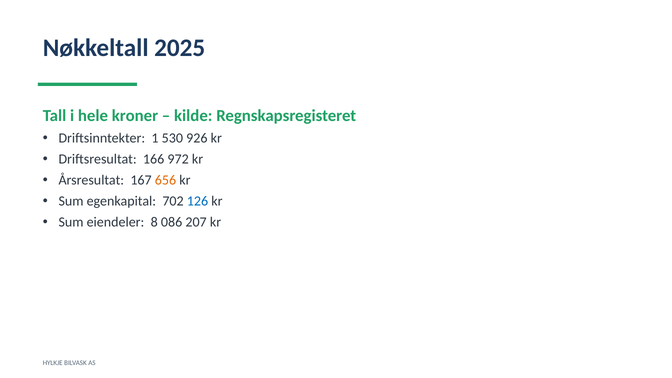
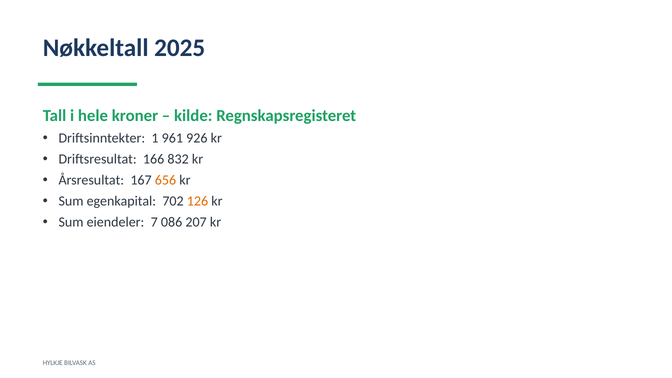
530: 530 -> 961 (172, 138)
972: 972 -> 832 (178, 159)
126 colour: blue -> orange (198, 201)
8: 8 -> 7 (154, 222)
